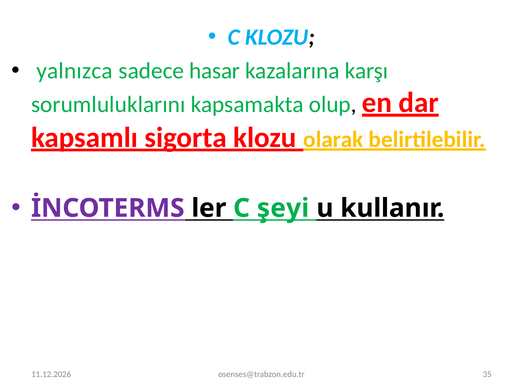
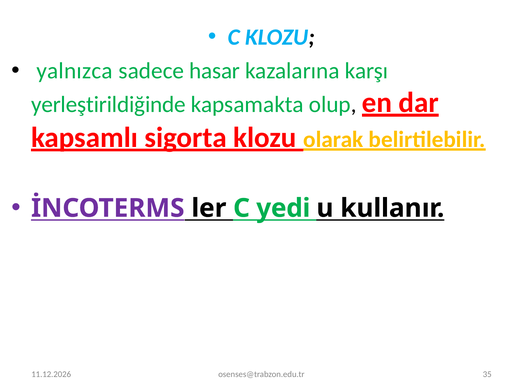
sorumluluklarını: sorumluluklarını -> yerleştirildiğinde (108, 105)
şeyi: şeyi -> yedi (283, 208)
